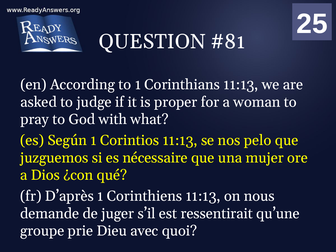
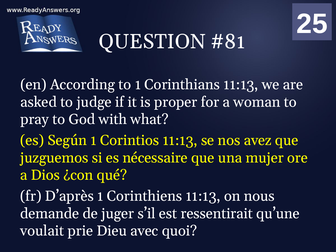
pelo: pelo -> avez (258, 140)
groupe: groupe -> voulait (42, 231)
